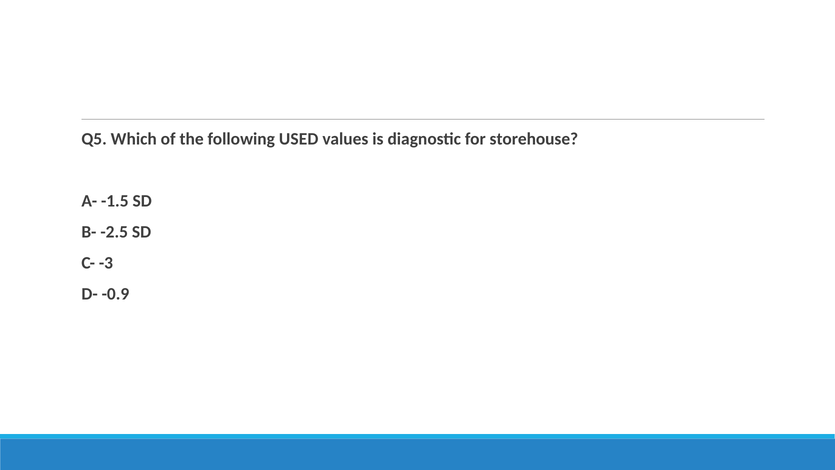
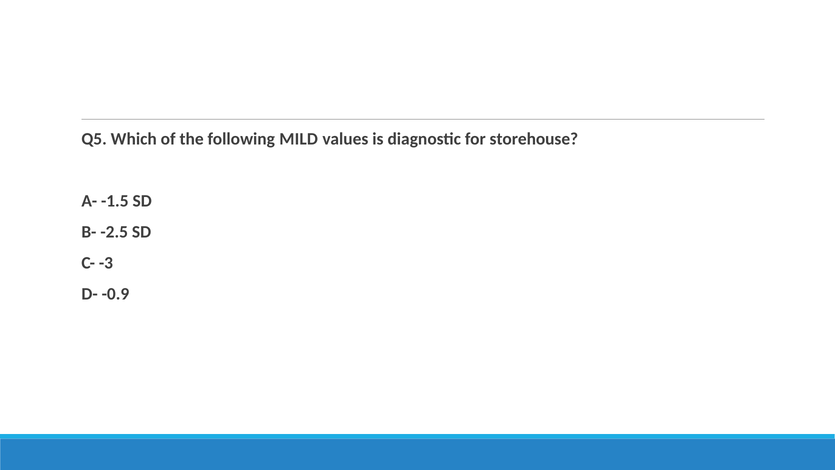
USED: USED -> MILD (299, 139)
